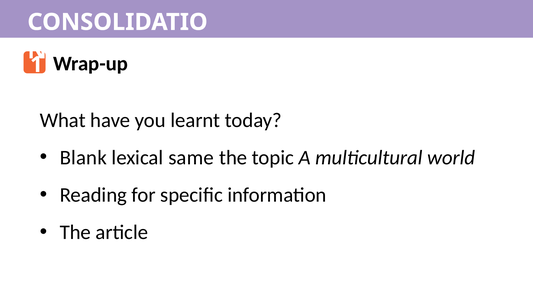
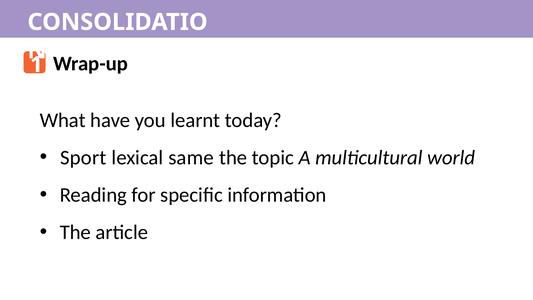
Blank: Blank -> Sport (83, 158)
